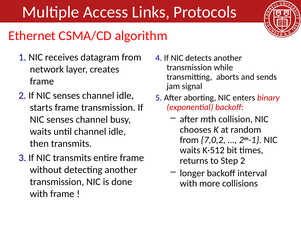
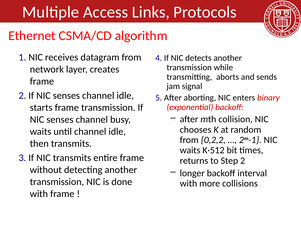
7,0,2: 7,0,2 -> 0,2,2 (213, 140)
